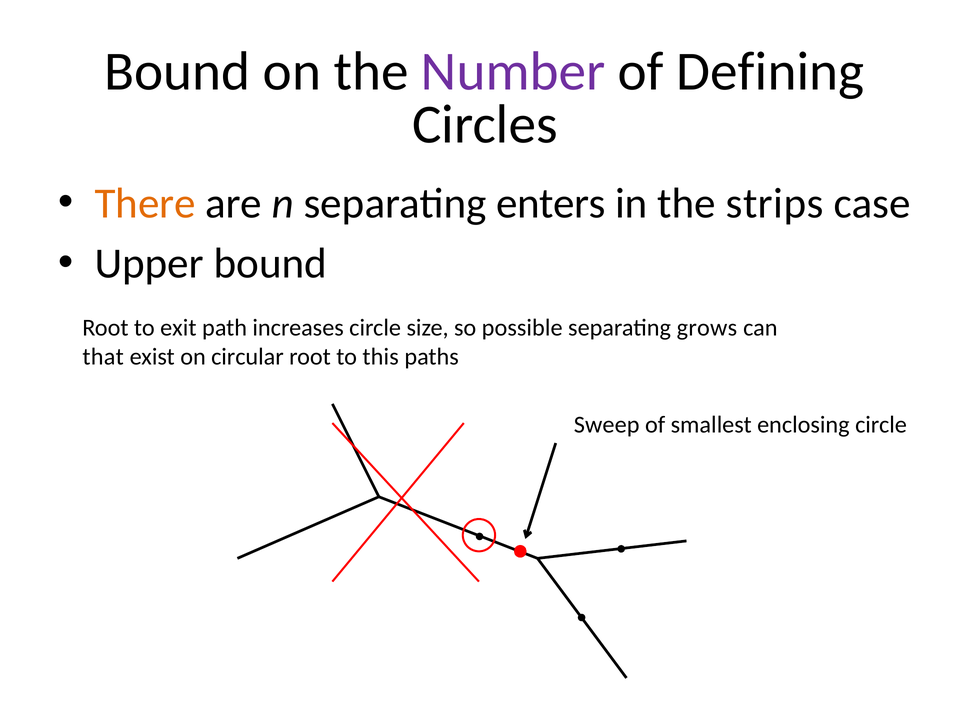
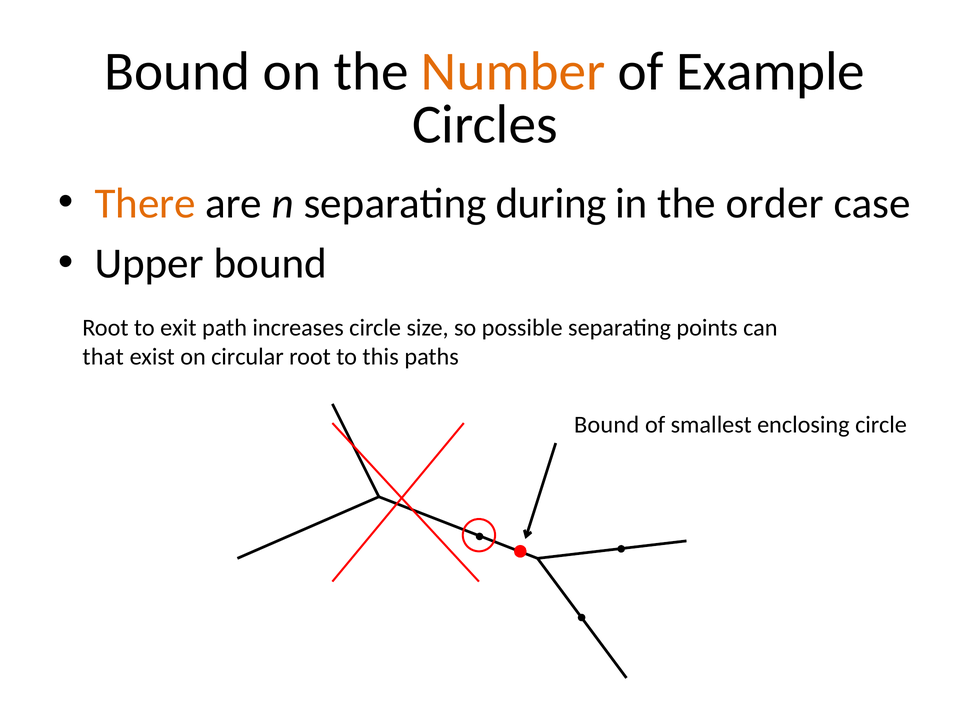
Number colour: purple -> orange (513, 72)
Defining: Defining -> Example (771, 72)
enters: enters -> during (551, 203)
strips: strips -> order (775, 203)
grows: grows -> points (707, 328)
Sweep: Sweep -> Bound (607, 425)
